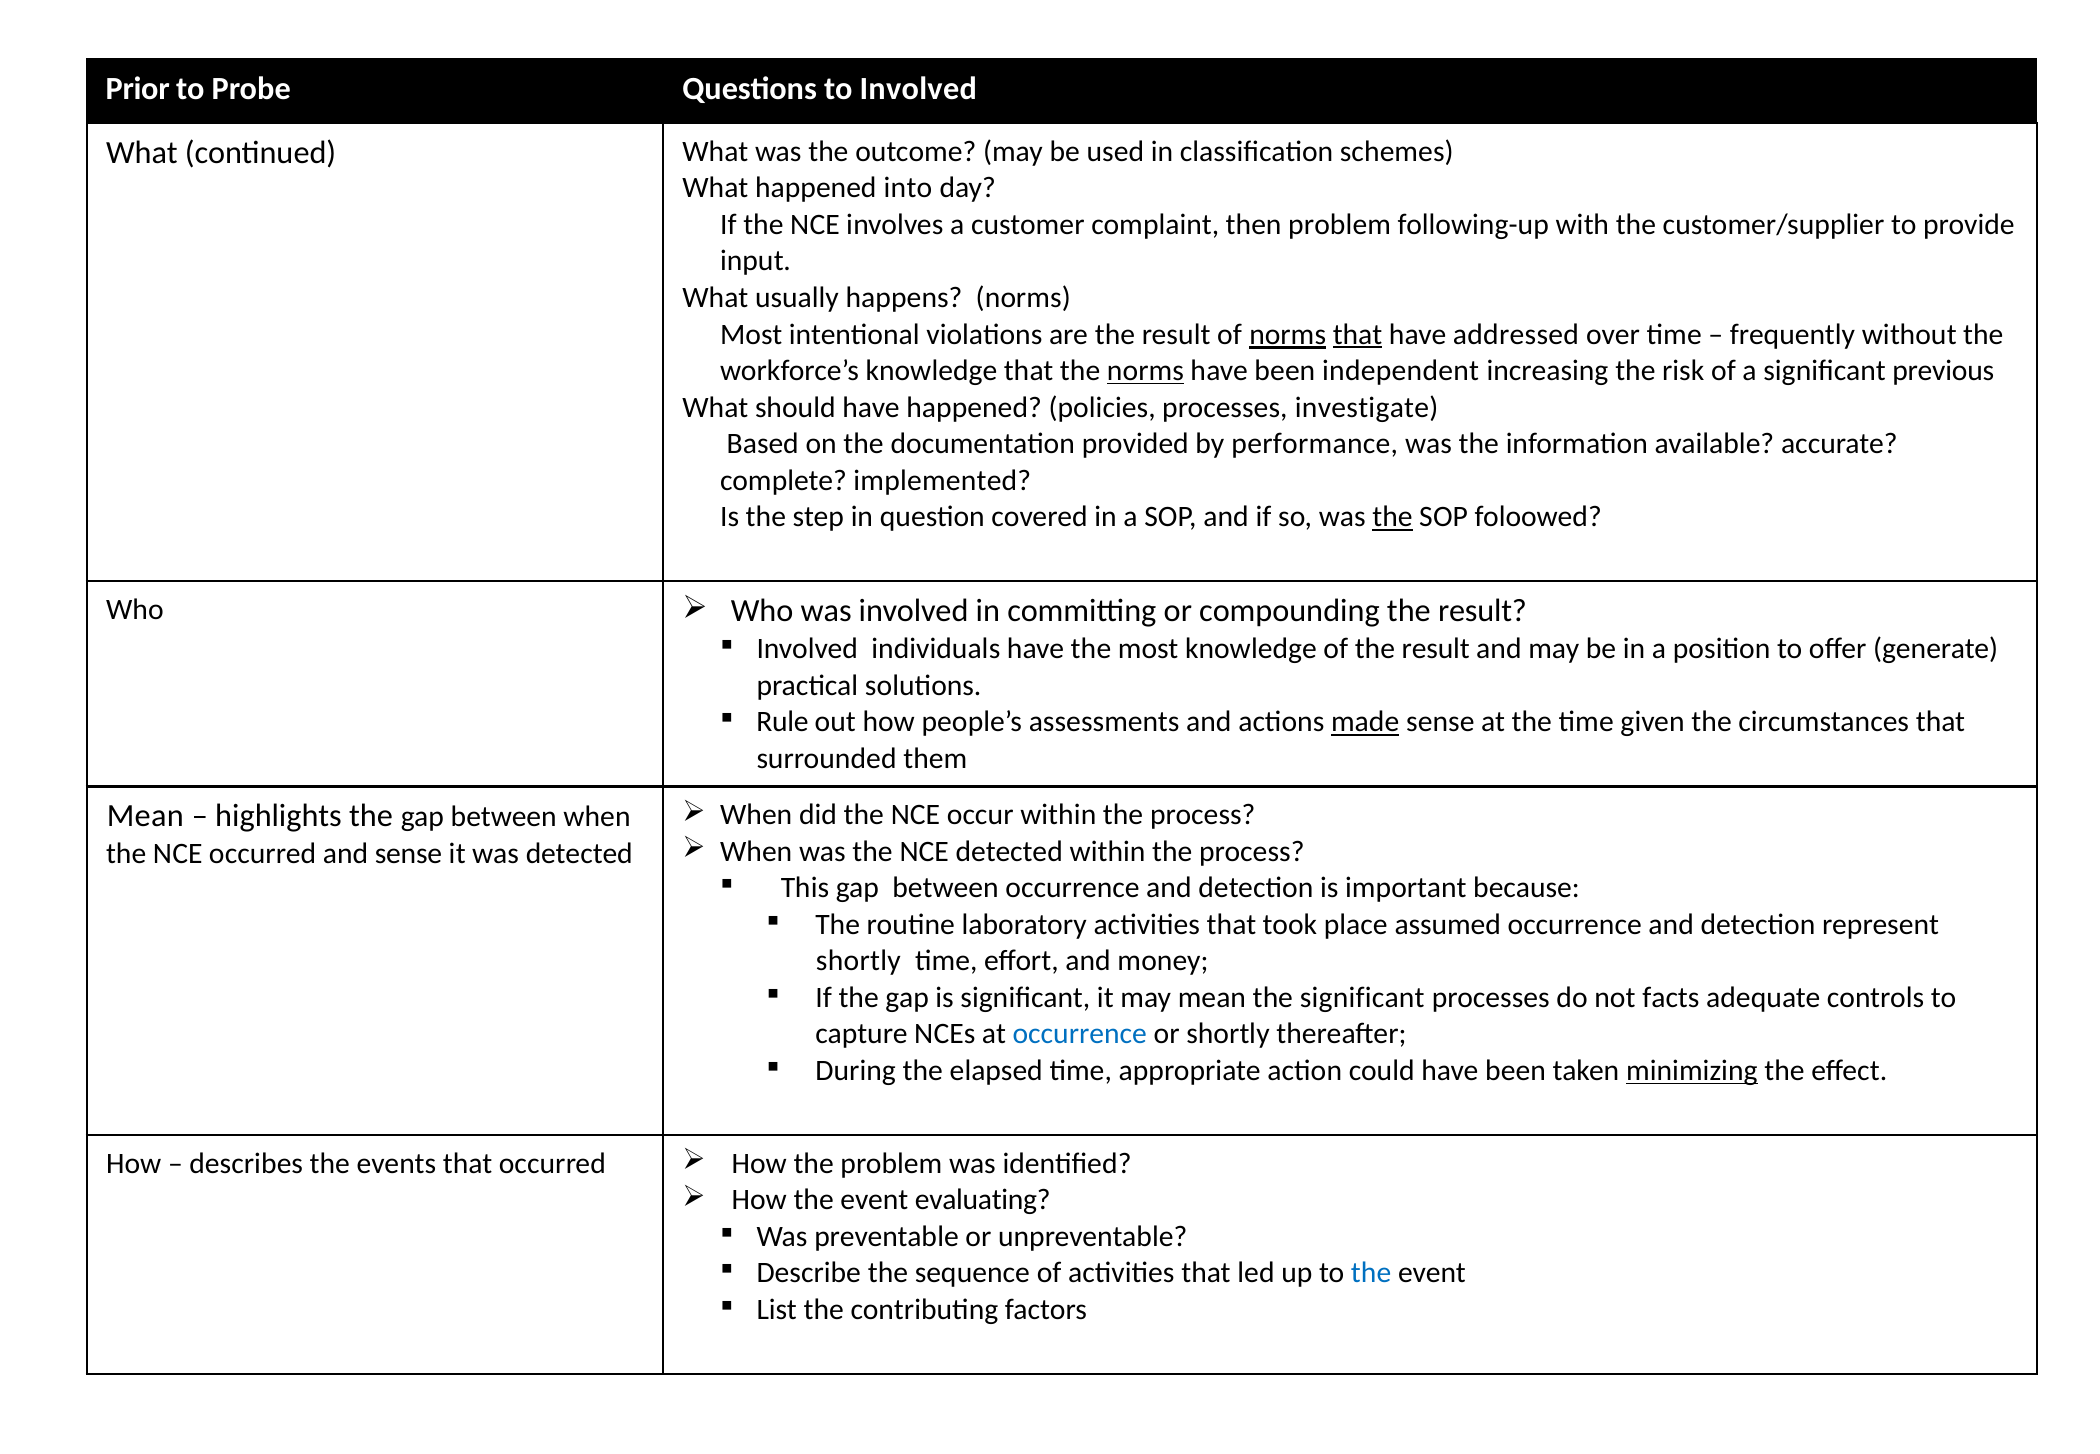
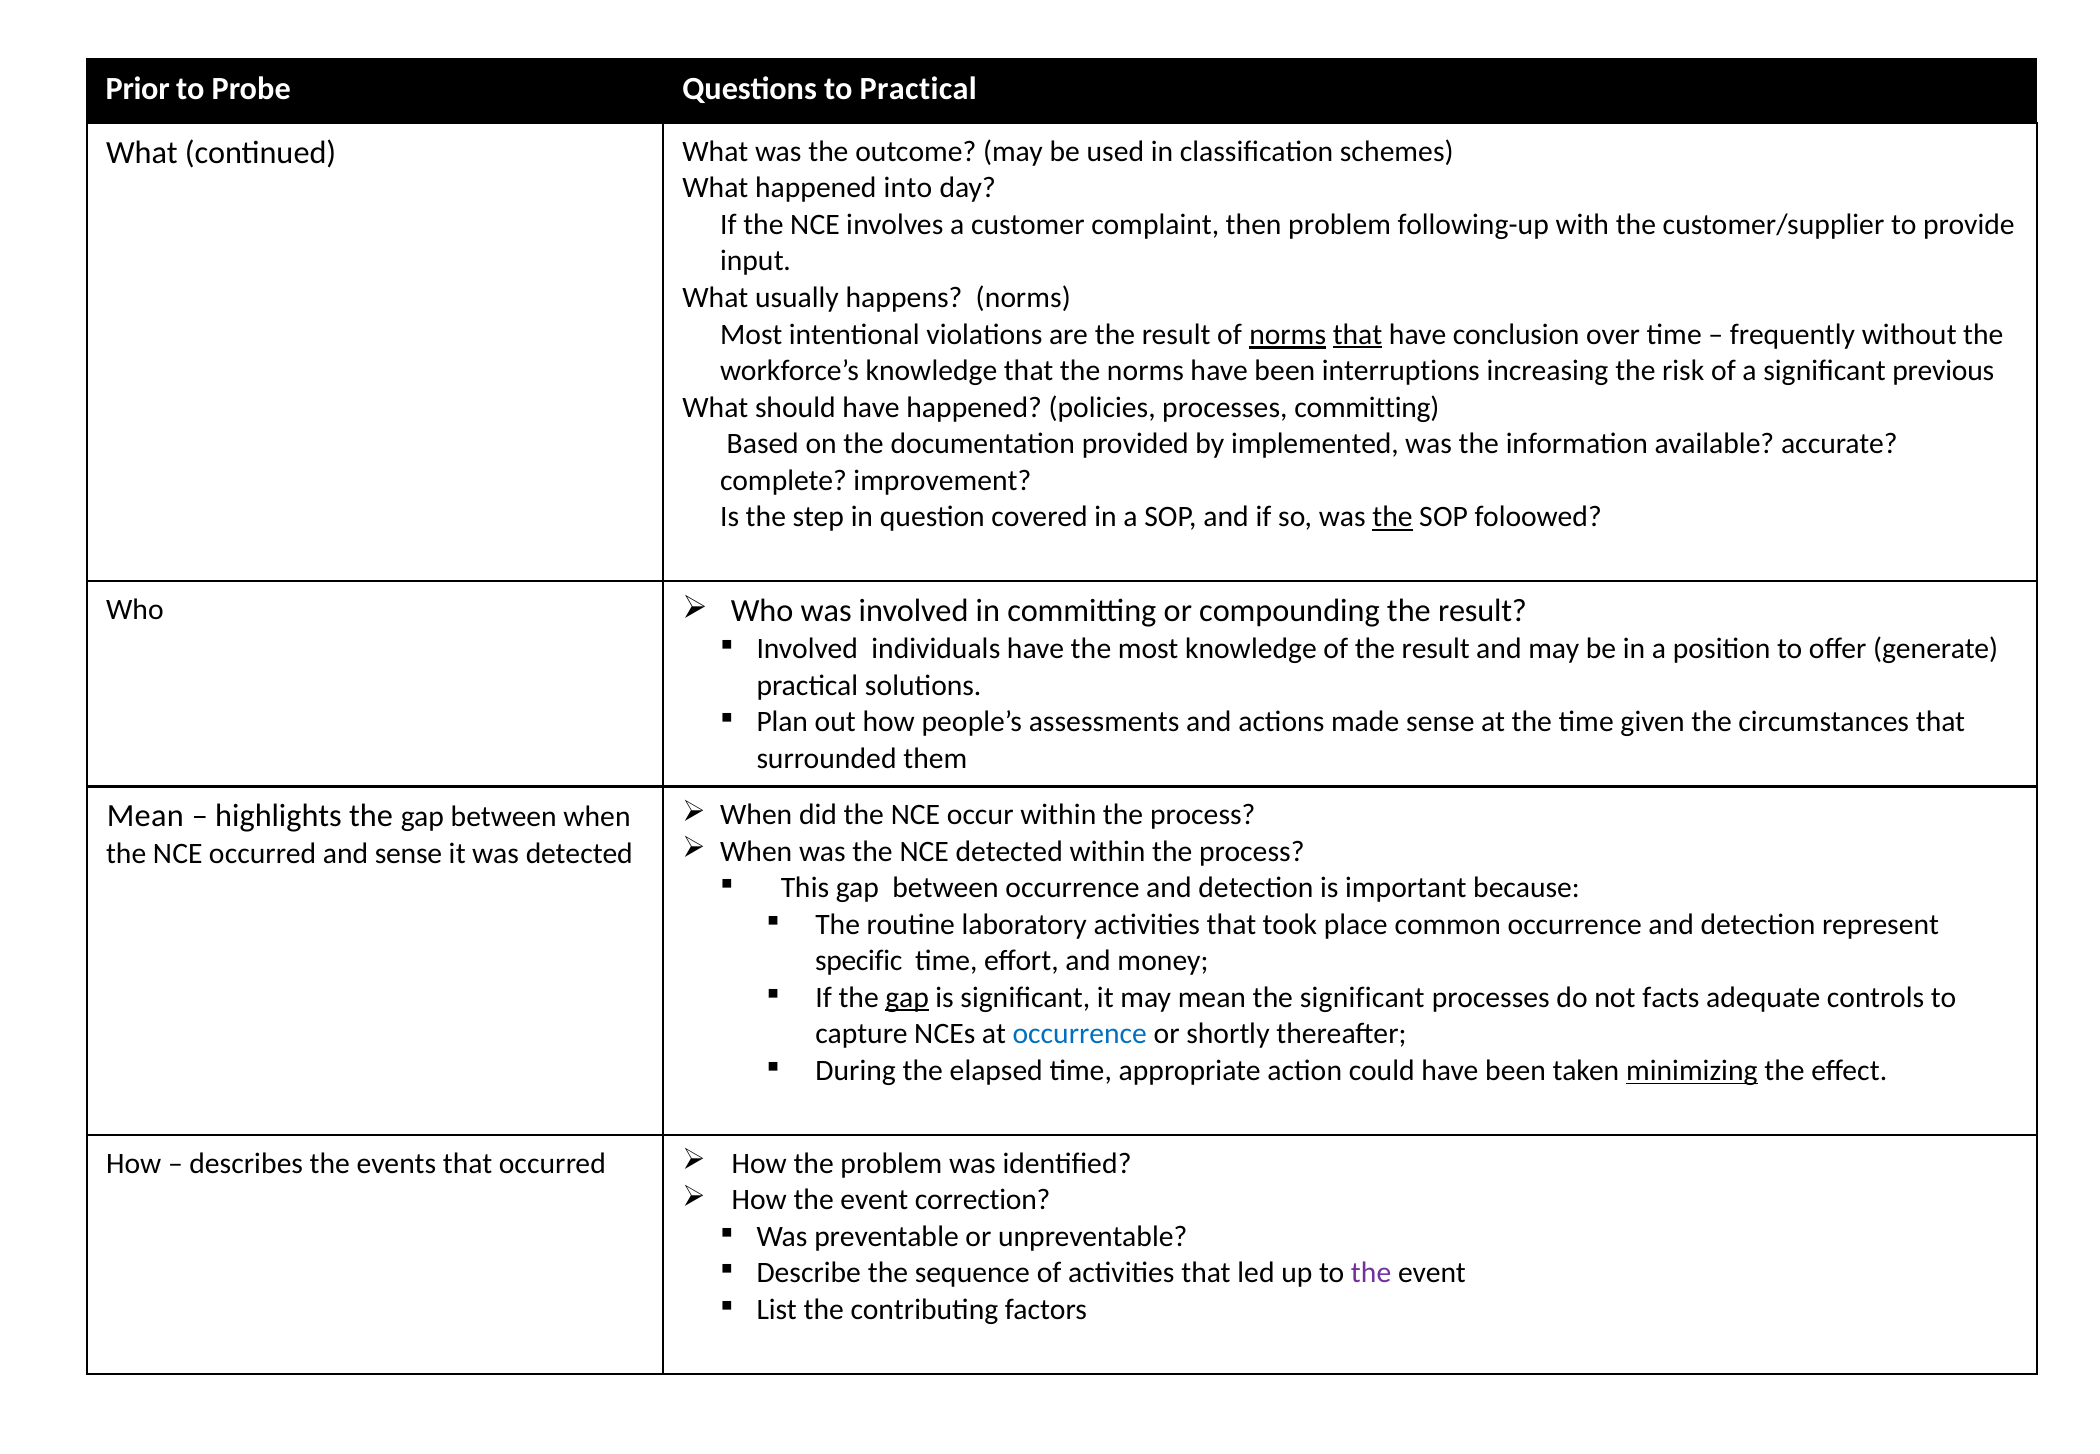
to Involved: Involved -> Practical (918, 88)
addressed: addressed -> conclusion (1516, 334)
norms underline: present -> none (1145, 371)
independent: independent -> interruptions (1401, 371)
processes investigate: investigate -> committing (1367, 407)
performance: performance -> implemented (1315, 444)
implemented: implemented -> improvement (942, 480)
Rule: Rule -> Plan (782, 722)
made underline: present -> none (1365, 722)
assumed: assumed -> common (1448, 924)
shortly: shortly -> specific (859, 961)
gap underline: none -> present (907, 997)
evaluating: evaluating -> correction (983, 1200)
the colour: blue -> purple (1371, 1273)
